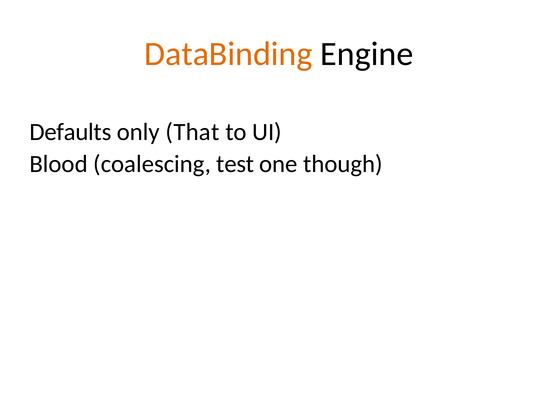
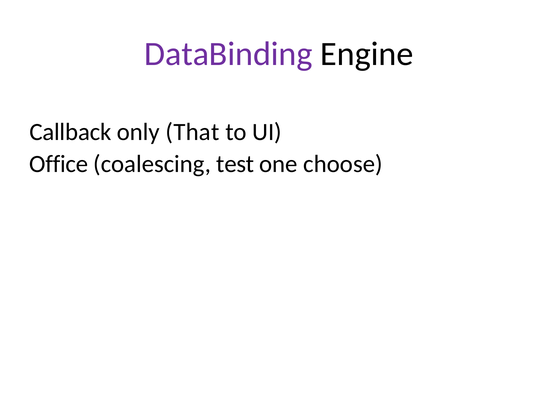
DataBinding colour: orange -> purple (228, 54)
Defaults: Defaults -> Callback (70, 132)
Blood: Blood -> Office (59, 164)
though: though -> choose (343, 164)
